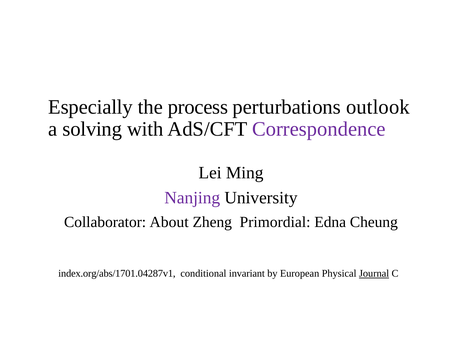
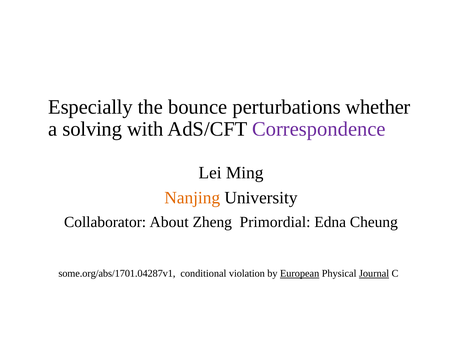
process: process -> bounce (198, 107)
outlook: outlook -> whether (378, 107)
Nanjing colour: purple -> orange (192, 198)
index.org/abs/1701.04287v1: index.org/abs/1701.04287v1 -> some.org/abs/1701.04287v1 (117, 273)
invariant: invariant -> violation (247, 273)
European underline: none -> present (300, 273)
